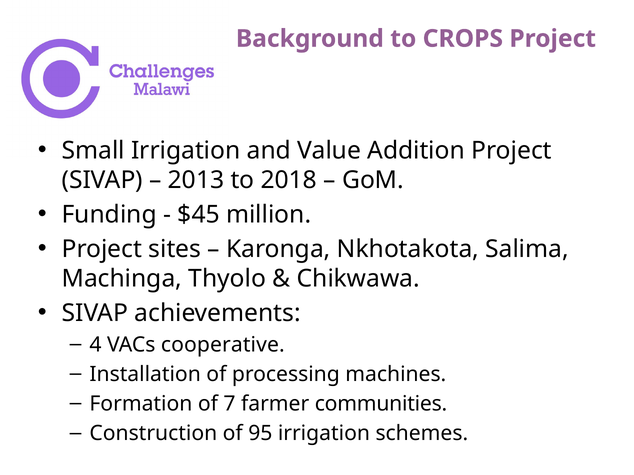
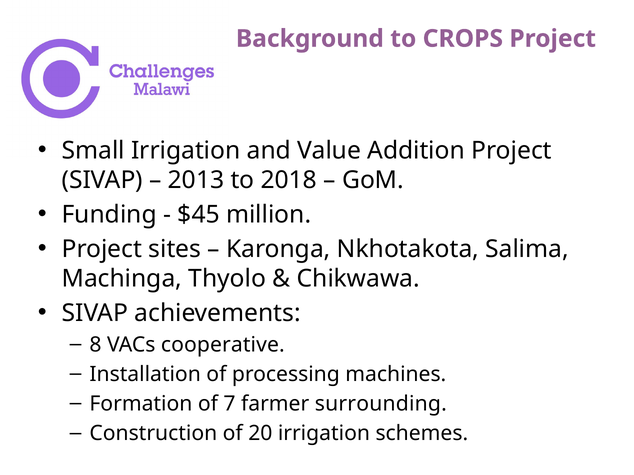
4: 4 -> 8 (96, 345)
communities: communities -> surrounding (381, 404)
95: 95 -> 20 (260, 434)
